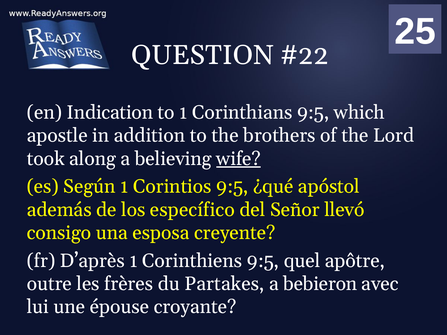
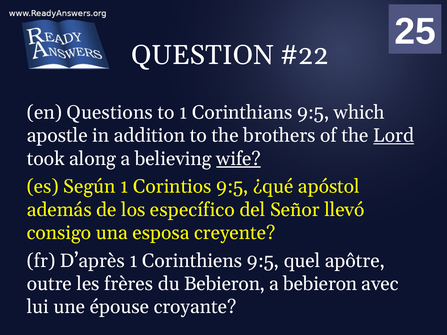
Indication: Indication -> Questions (110, 113)
Lord underline: none -> present (394, 136)
du Partakes: Partakes -> Bebieron (225, 284)
